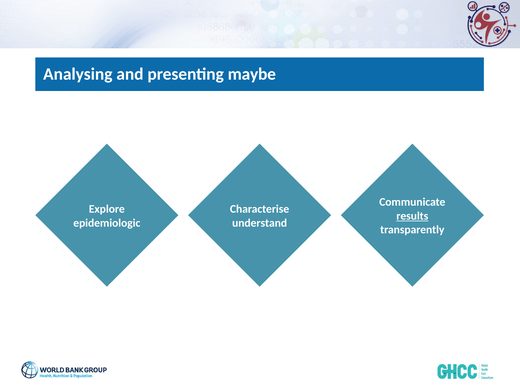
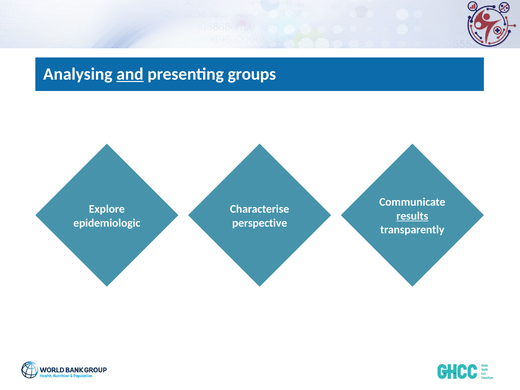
and underline: none -> present (130, 74)
maybe: maybe -> groups (252, 74)
understand: understand -> perspective (260, 223)
